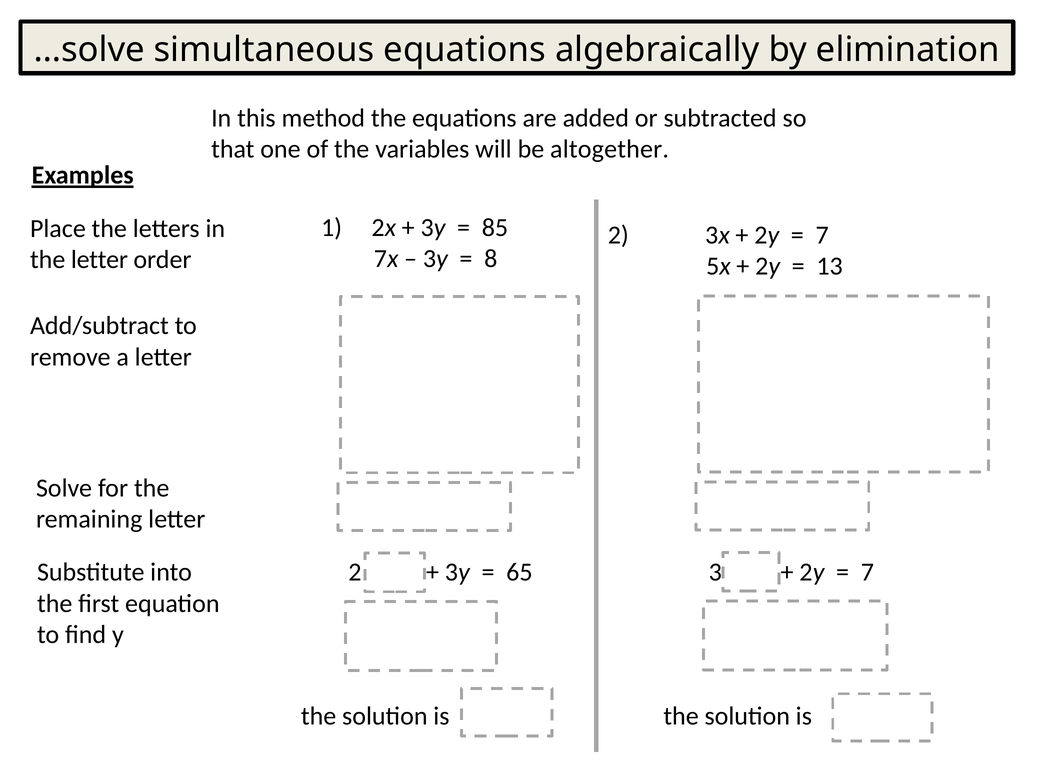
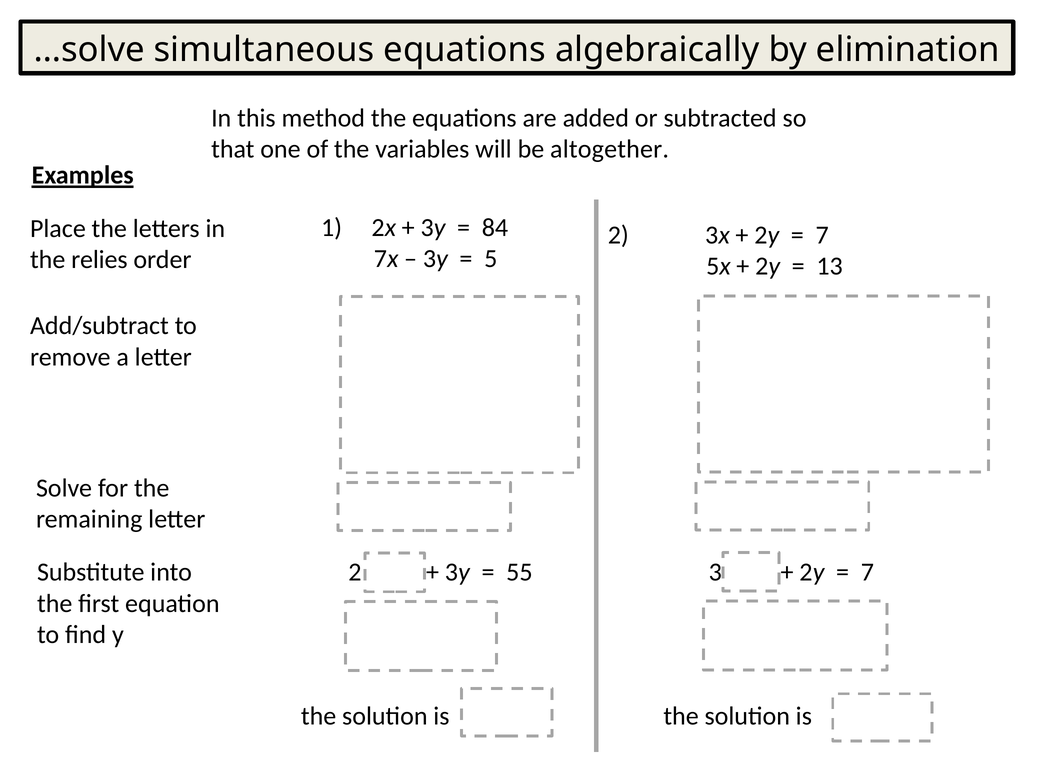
85: 85 -> 84 (495, 227)
8: 8 -> 5 (491, 259)
the letter: letter -> relies (99, 260)
65: 65 -> 55 (519, 572)
